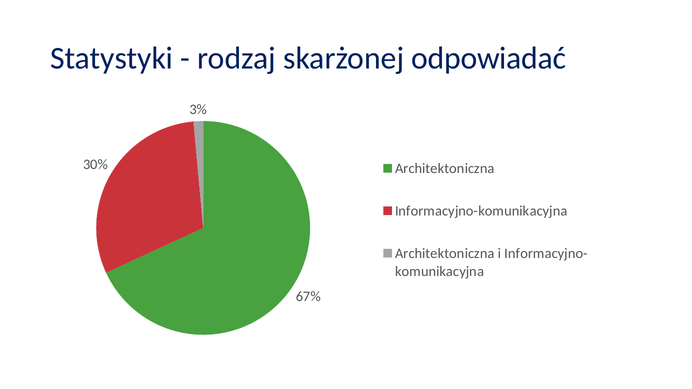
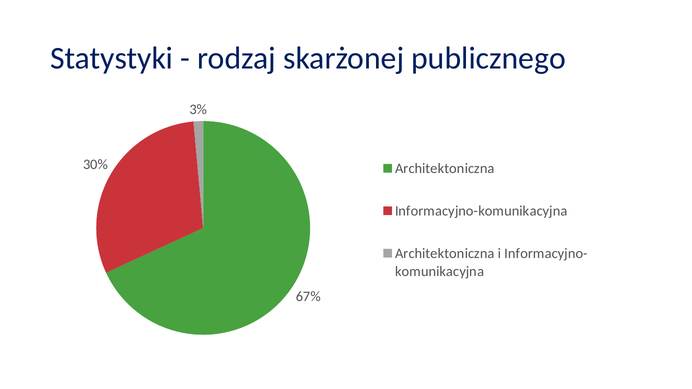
odpowiadać: odpowiadać -> publicznego (489, 58)
